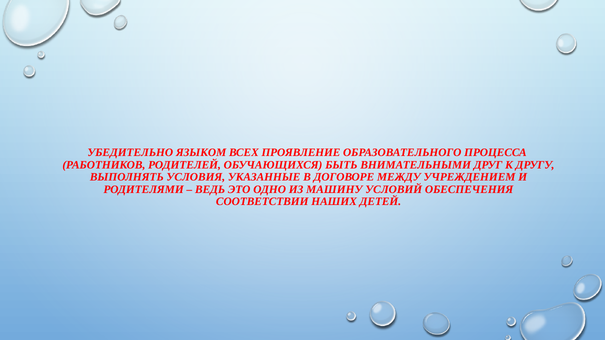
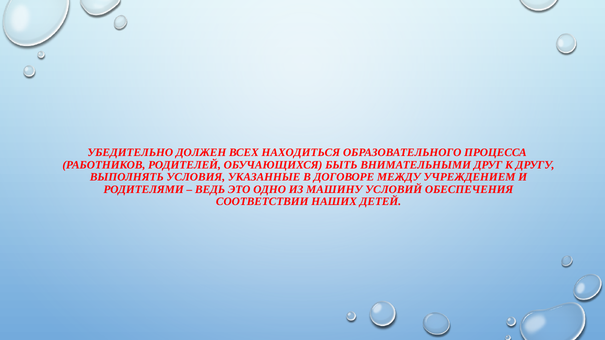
ЯЗЫКОМ: ЯЗЫКОМ -> ДОЛЖЕН (201, 153)
ПРОЯВЛЕНИЕ: ПРОЯВЛЕНИЕ -> НАХОДИТЬСЯ (301, 153)
